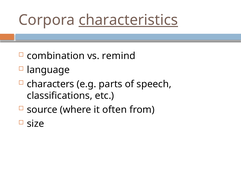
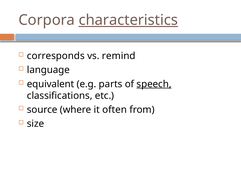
combination: combination -> corresponds (56, 56)
characters: characters -> equivalent (51, 84)
speech underline: none -> present (154, 84)
